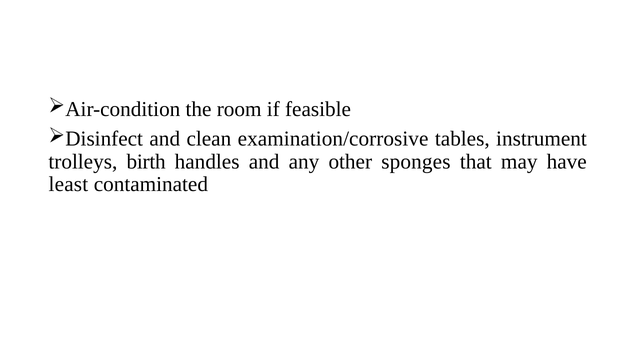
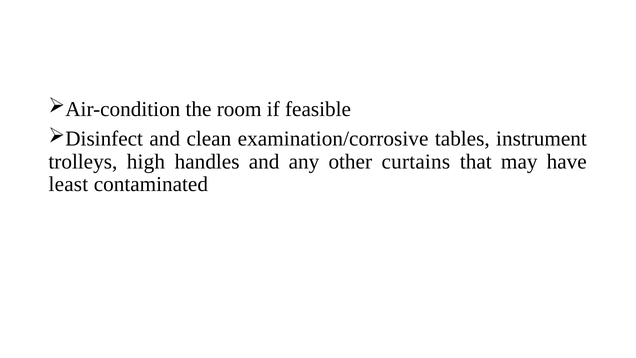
birth: birth -> high (146, 161)
sponges: sponges -> curtains (416, 161)
